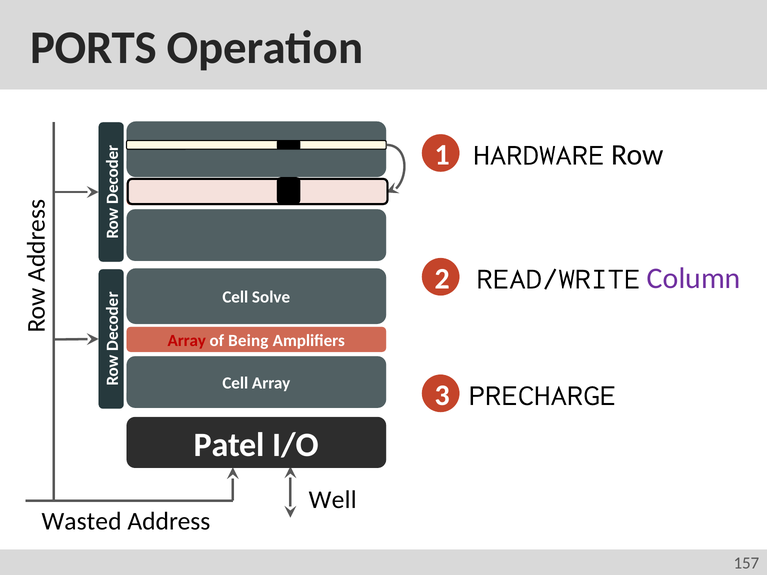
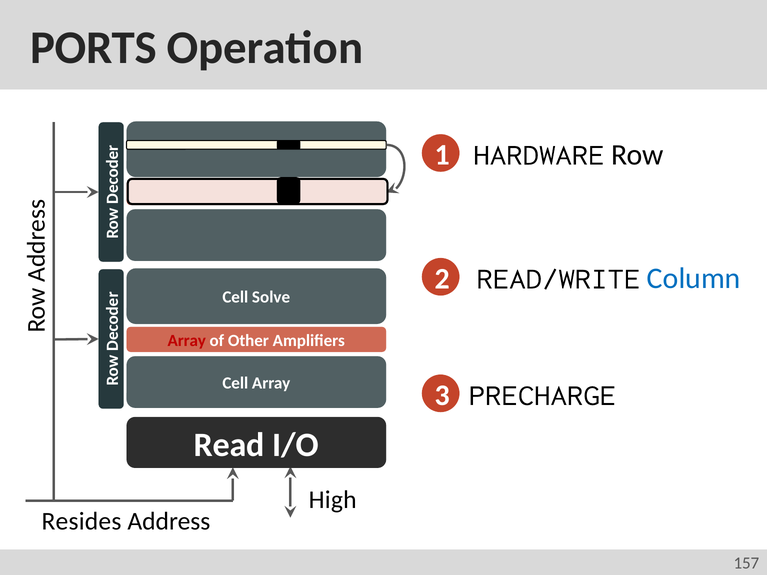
Column colour: purple -> blue (694, 279)
Being: Being -> Other (248, 341)
Patel: Patel -> Read (229, 445)
Well: Well -> High (333, 500)
Wasted: Wasted -> Resides (81, 521)
